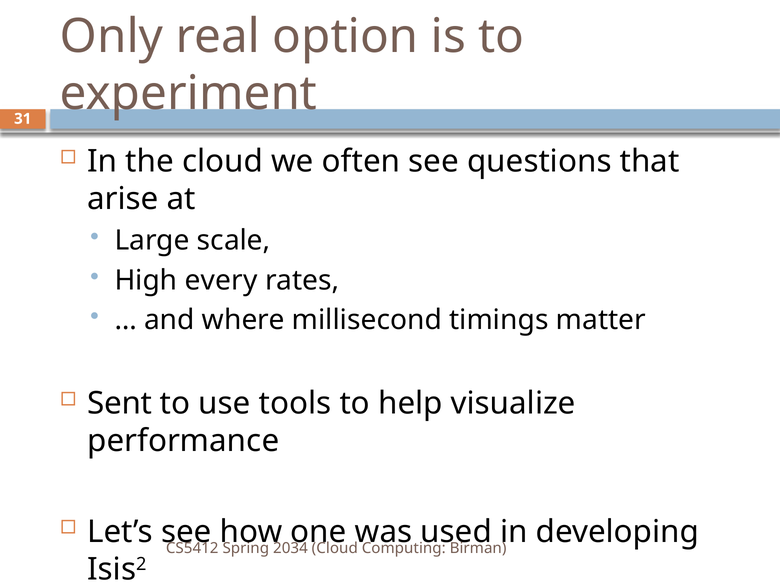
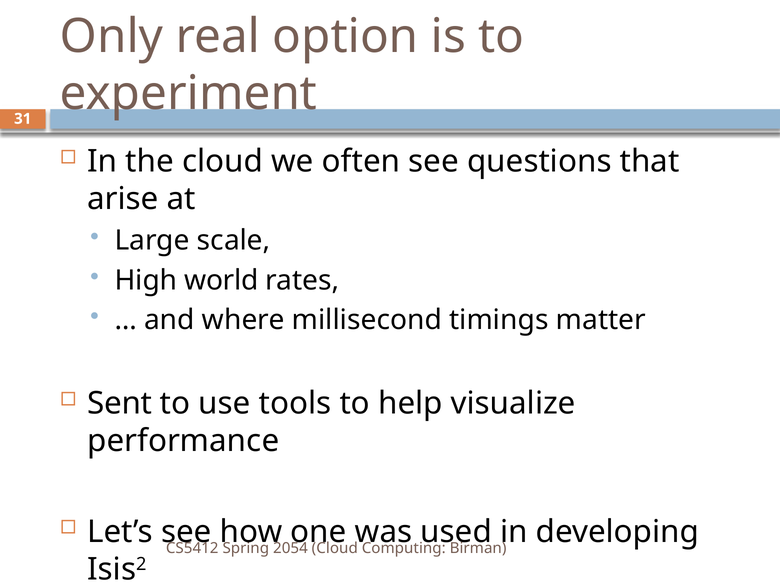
every: every -> world (221, 280)
2034: 2034 -> 2054 (290, 548)
